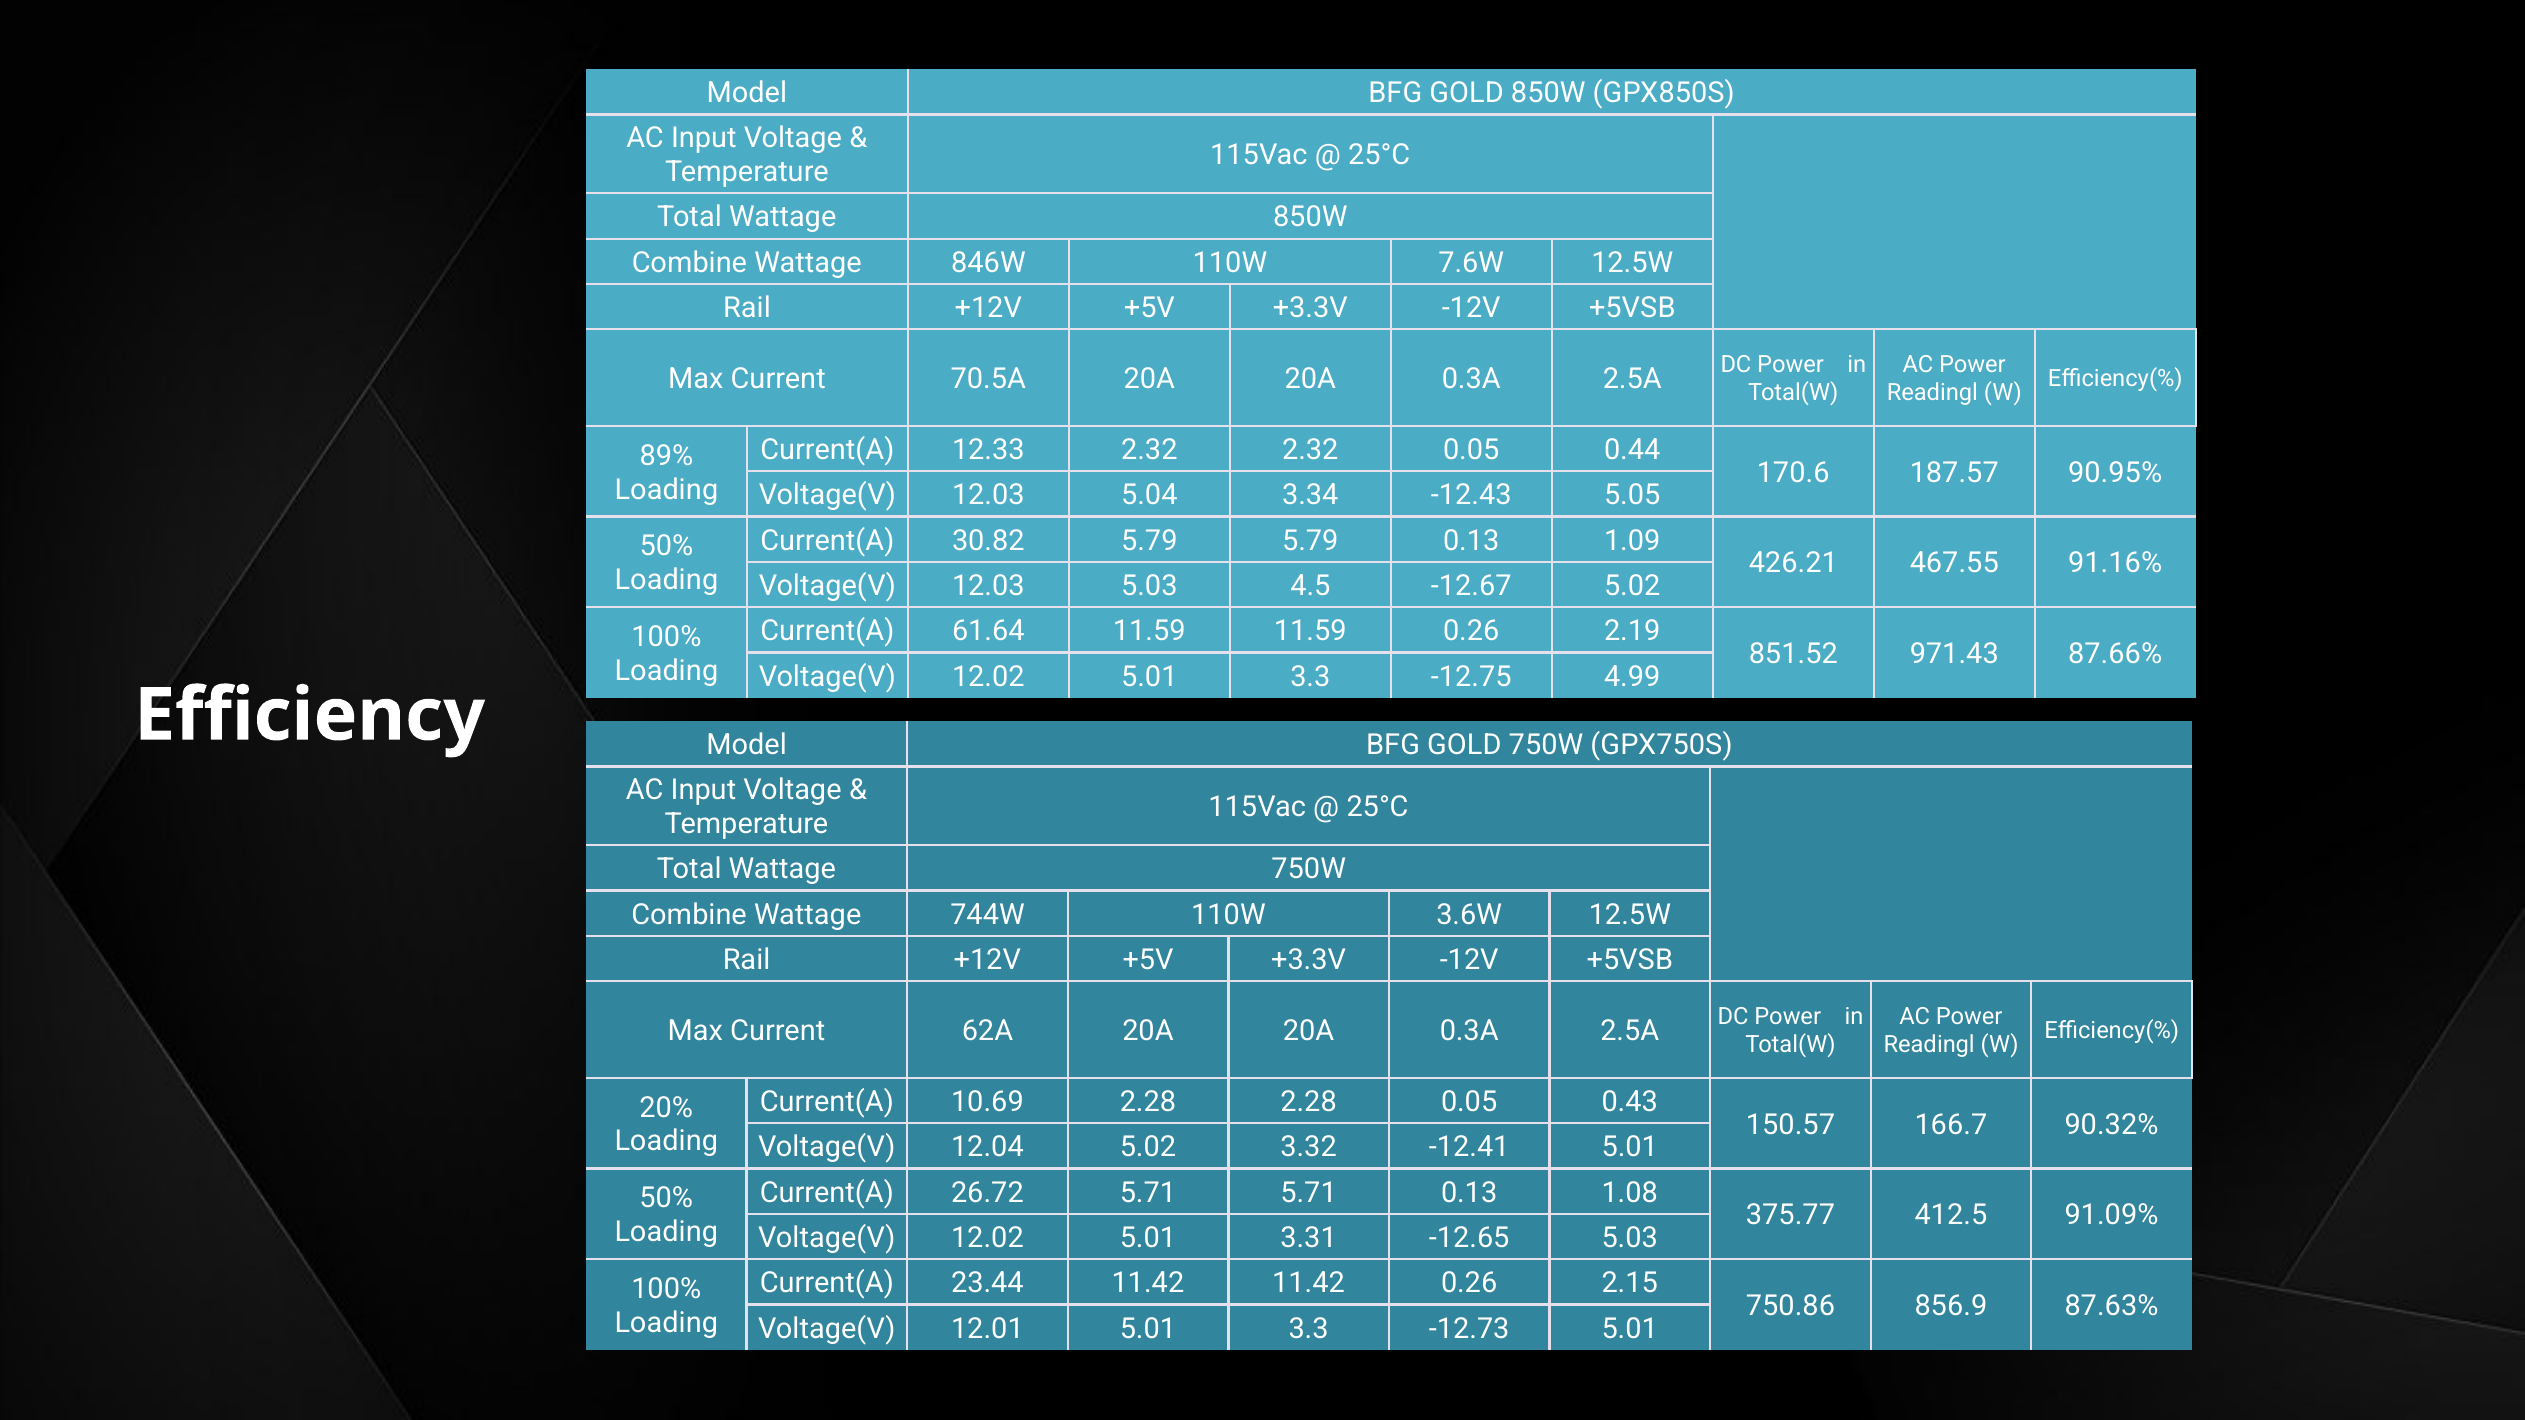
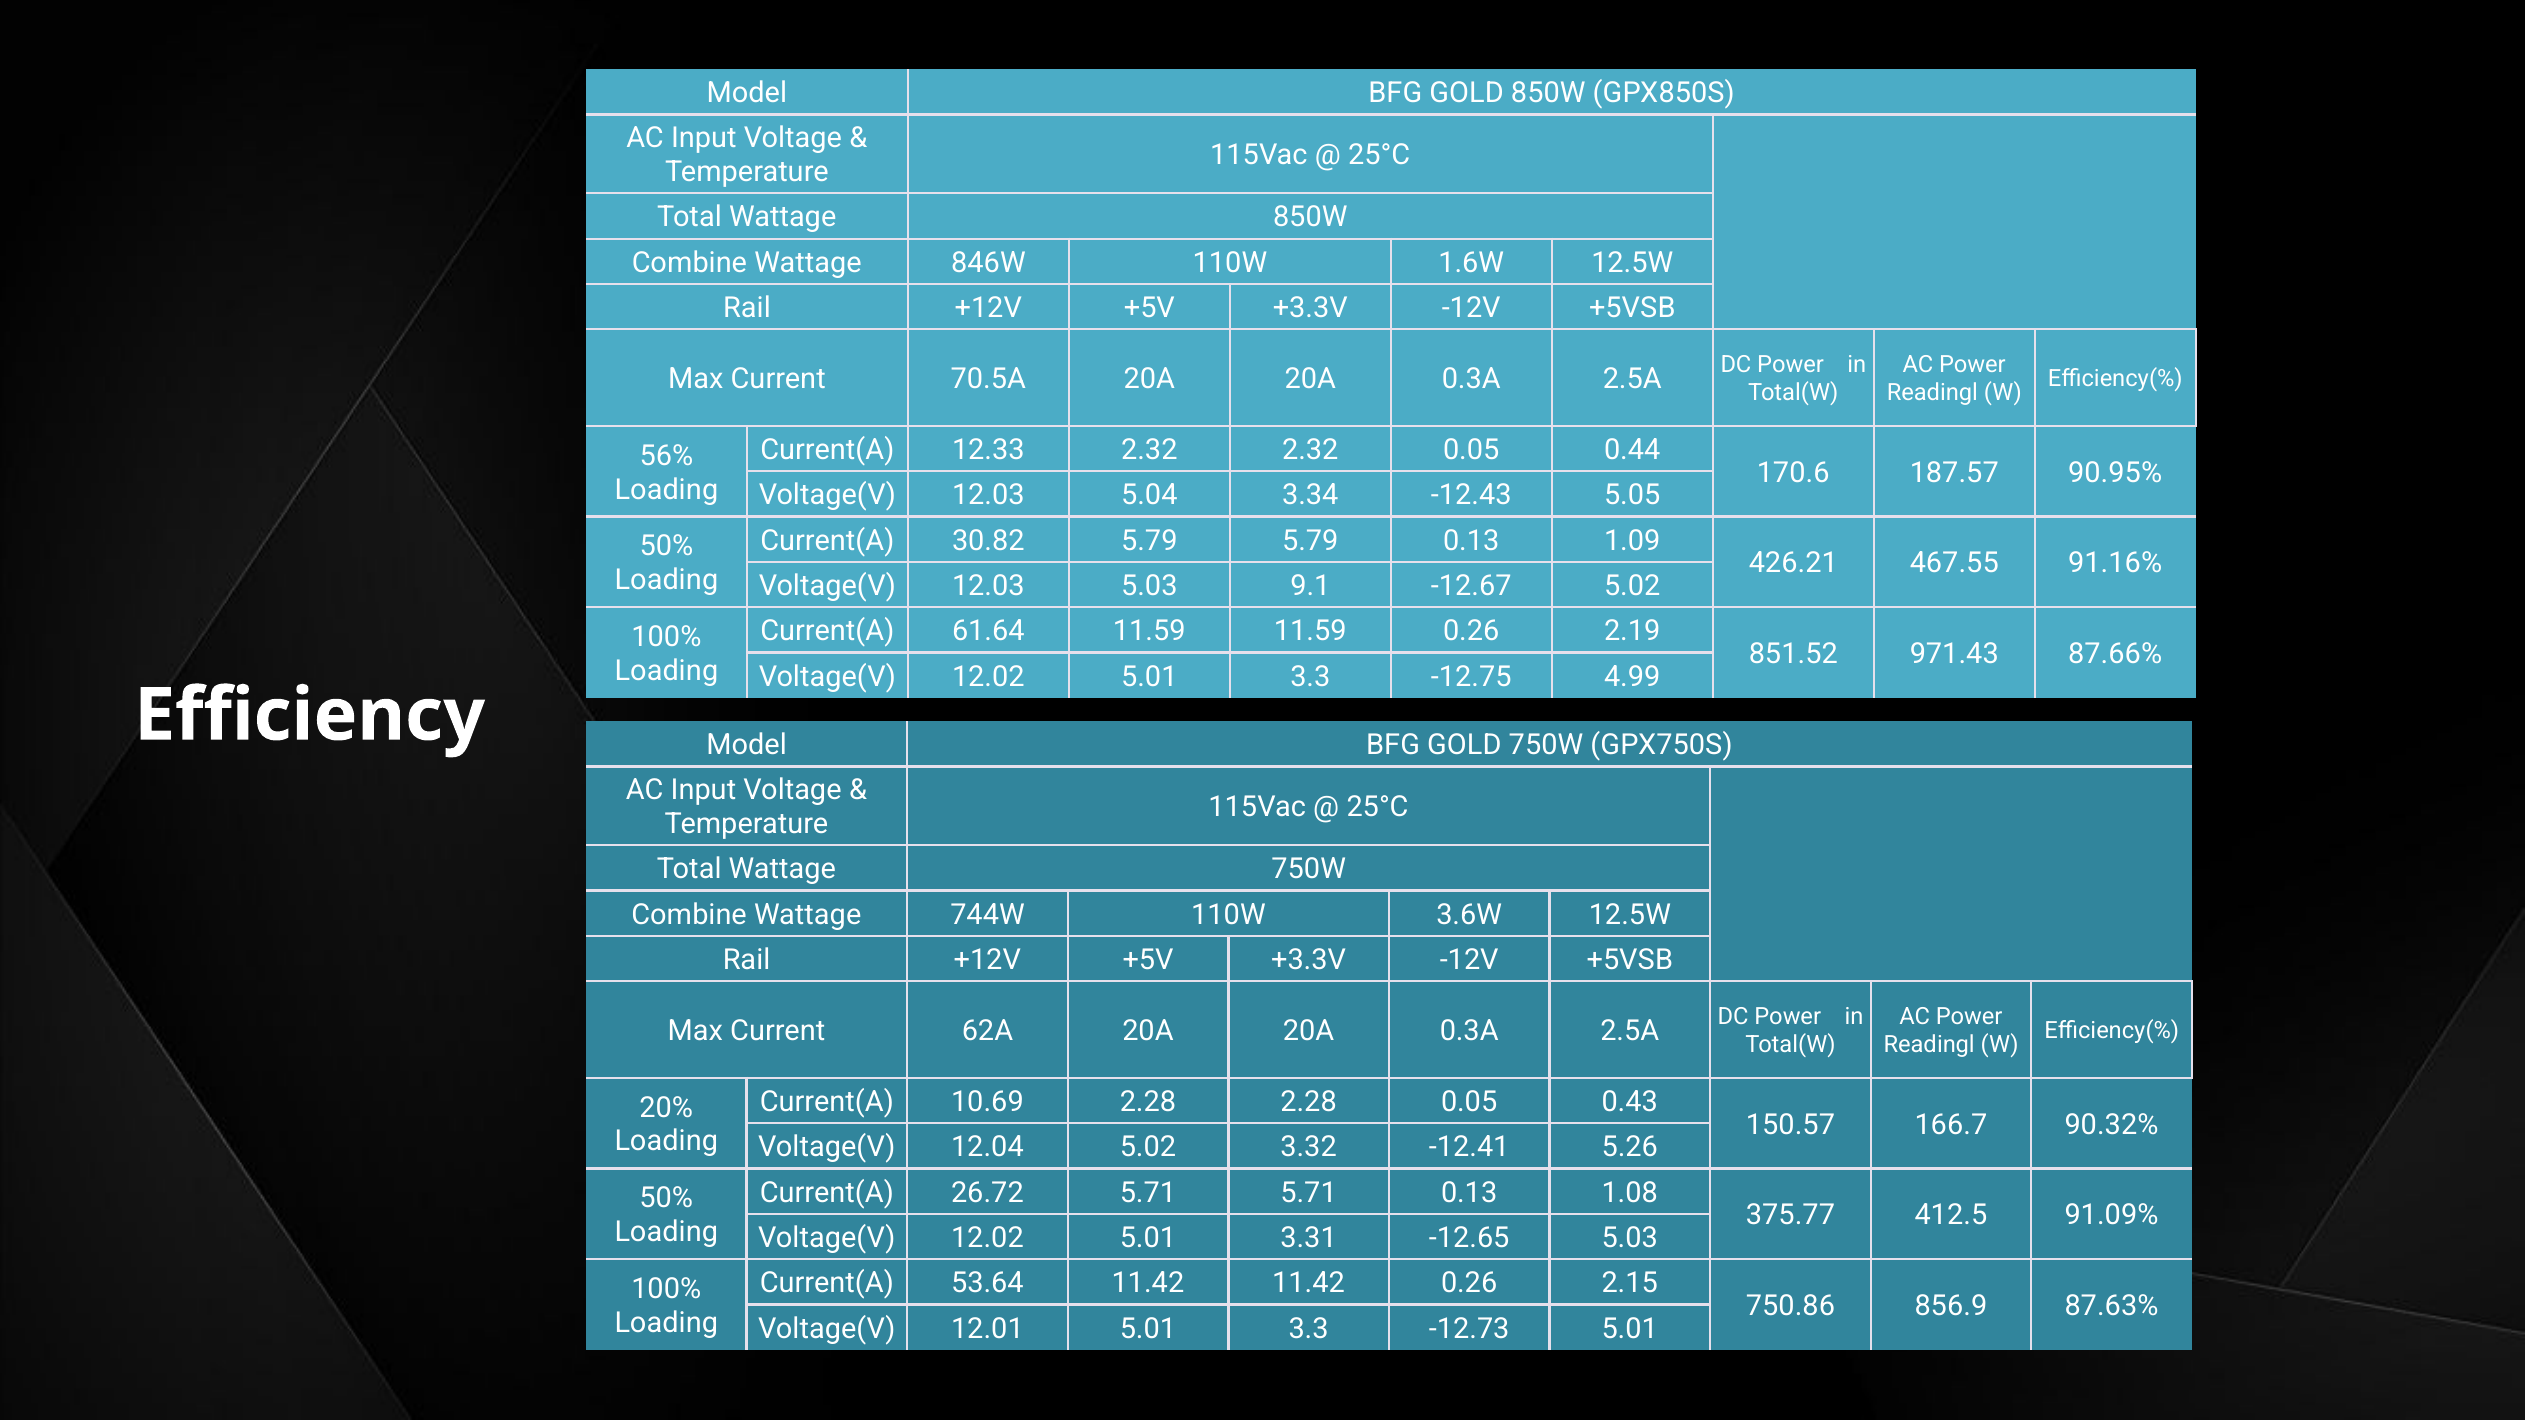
7.6W: 7.6W -> 1.6W (1471, 263)
89%: 89% -> 56% (667, 456)
4.5: 4.5 -> 9.1 (1310, 586)
-12.41 5.01: 5.01 -> 5.26 (1630, 1147)
23.44: 23.44 -> 53.64 (987, 1283)
